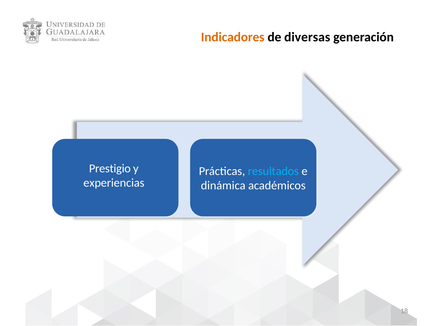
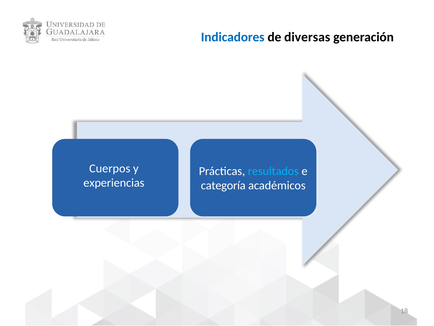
Indicadores colour: orange -> blue (233, 37)
Prestigio: Prestigio -> Cuerpos (110, 168)
dinámica: dinámica -> categoría (223, 185)
